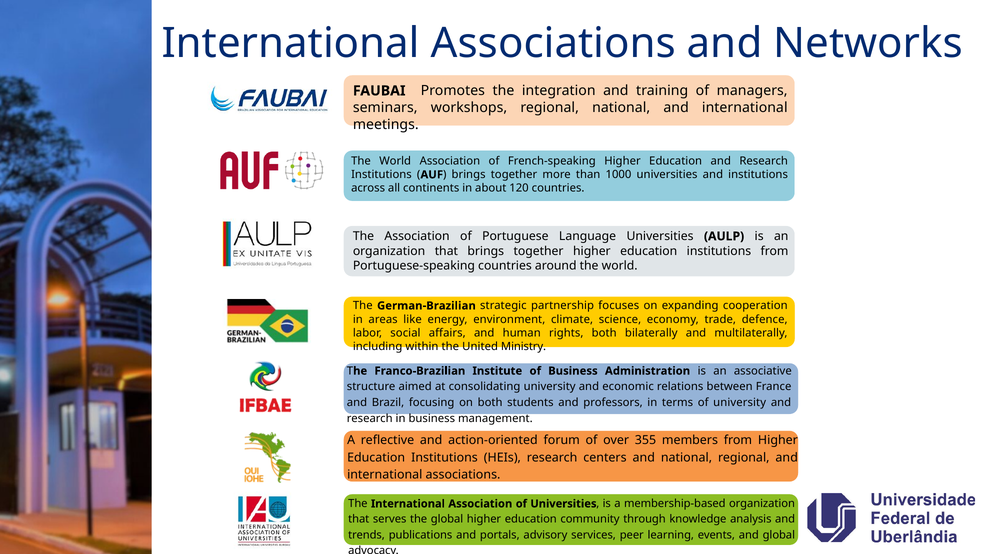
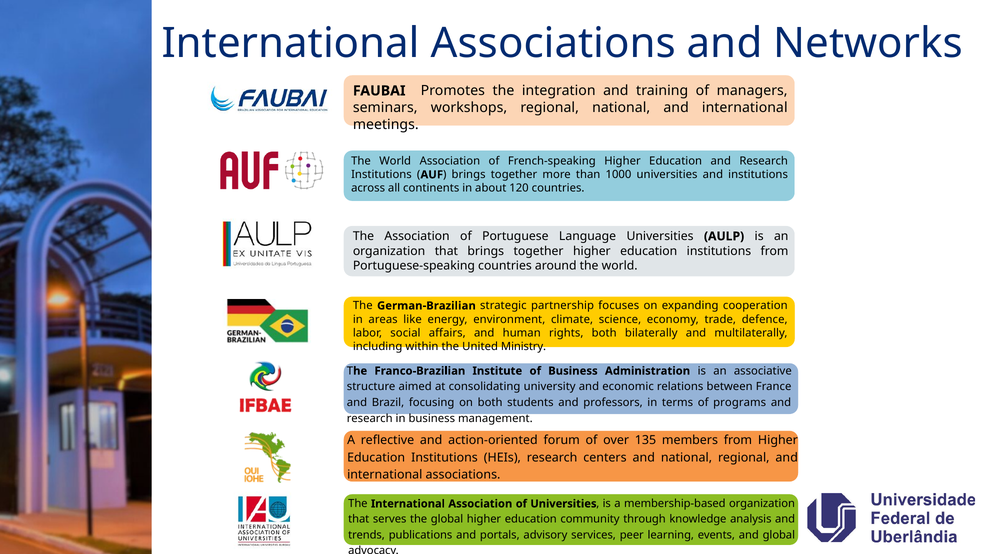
of university: university -> programs (740, 403)
355: 355 -> 135 (645, 441)
